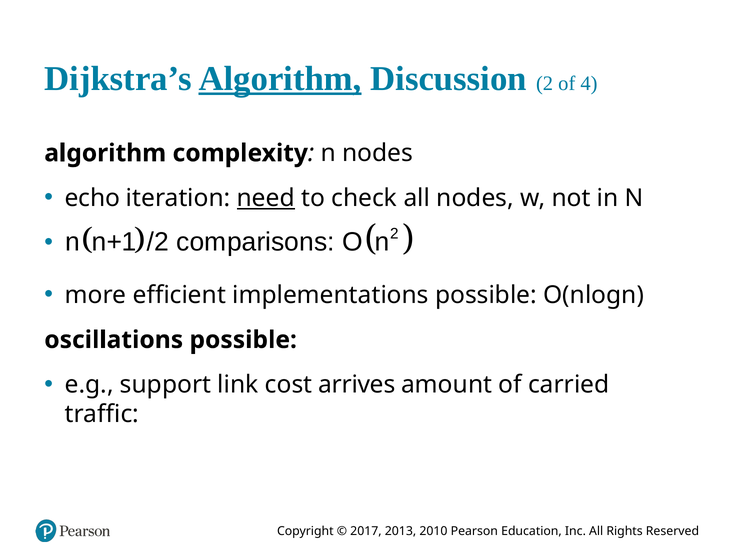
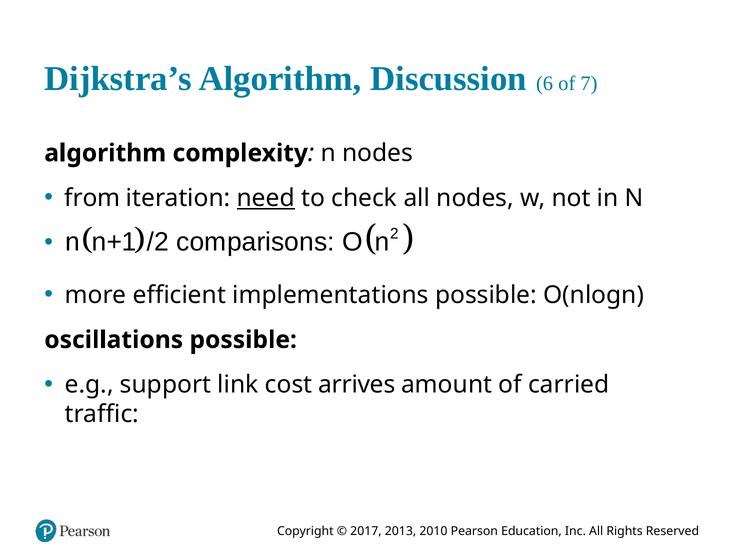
Algorithm underline: present -> none (280, 79)
Discussion 2: 2 -> 6 (545, 83)
4: 4 -> 7 (589, 83)
echo: echo -> from (92, 198)
